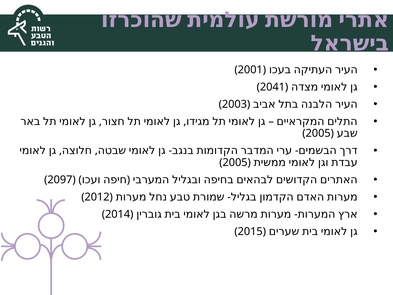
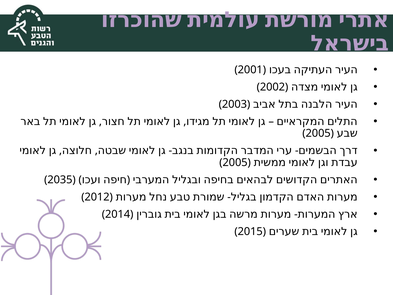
2041: 2041 -> 2002 (272, 87)
2097: 2097 -> 2035 (60, 180)
